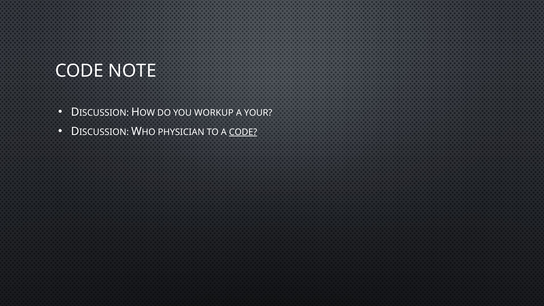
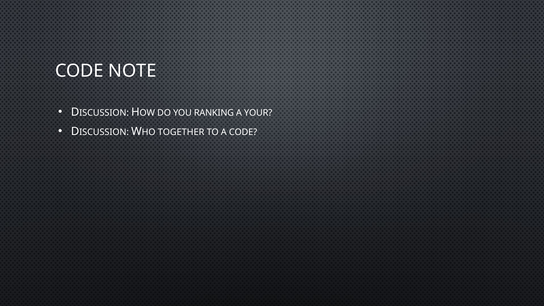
WORKUP: WORKUP -> RANKING (214, 113)
PHYSICIAN: PHYSICIAN -> TOGETHER (181, 132)
CODE underline: present -> none (243, 132)
